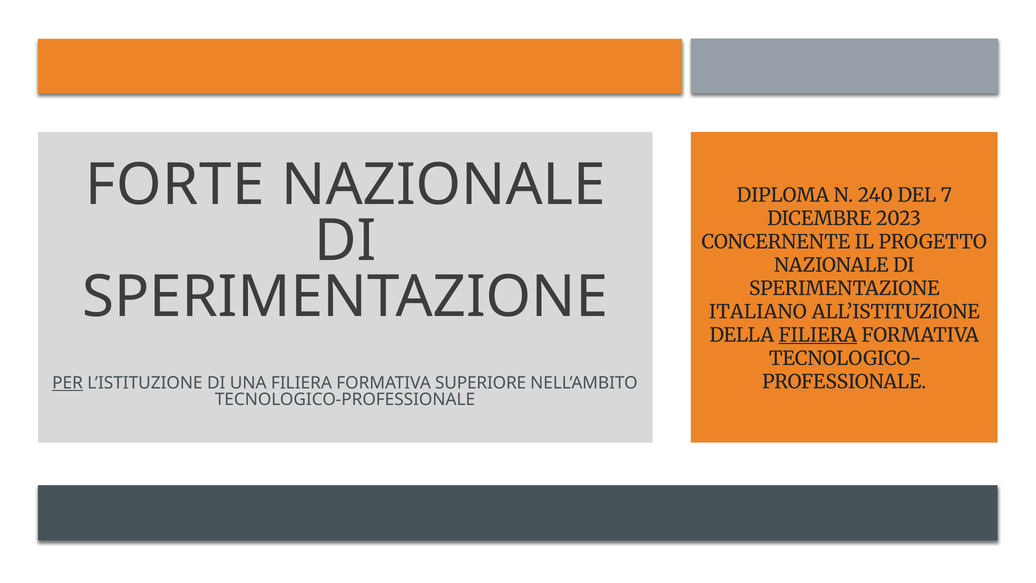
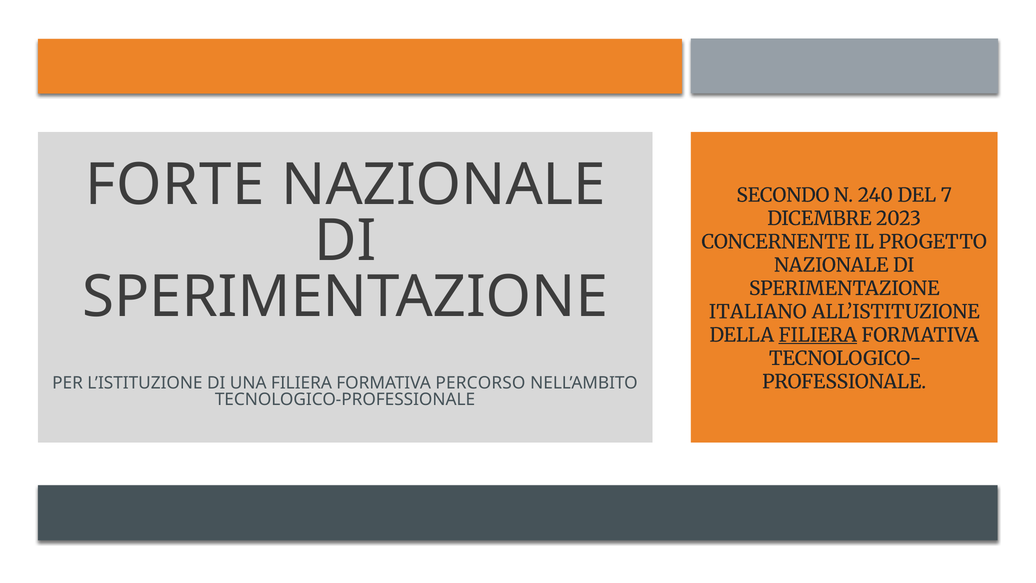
DIPLOMA: DIPLOMA -> SECONDO (783, 195)
PER underline: present -> none (68, 383)
SUPERIORE: SUPERIORE -> PERCORSO (480, 383)
